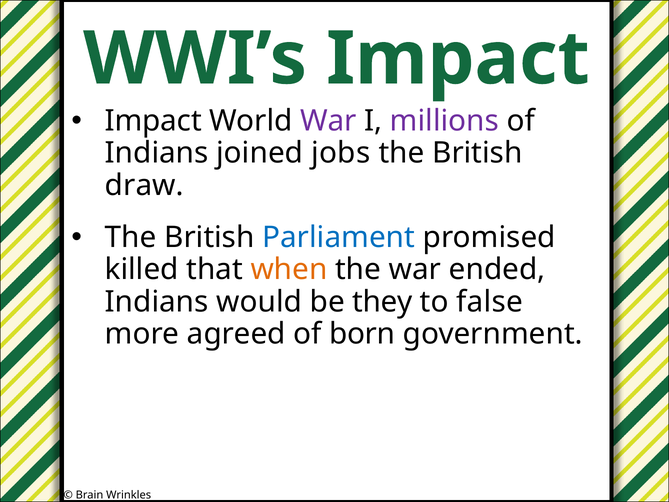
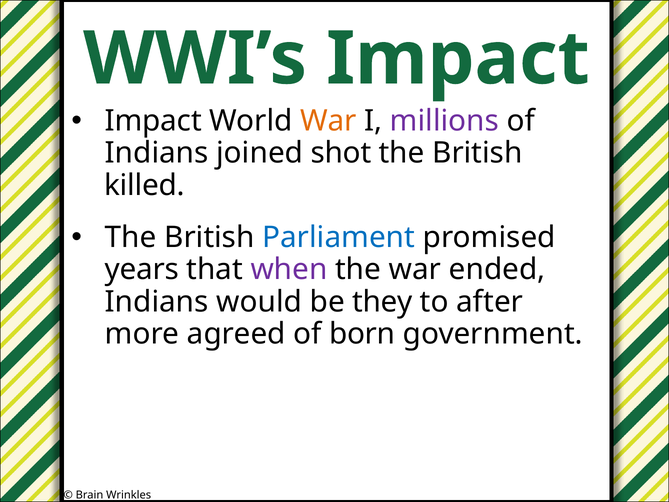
War colour: purple -> orange (328, 121)
jobs: jobs -> shot (341, 153)
draw: draw -> killed (144, 185)
killed: killed -> years (142, 269)
when colour: orange -> purple (289, 269)
false: false -> after (490, 302)
